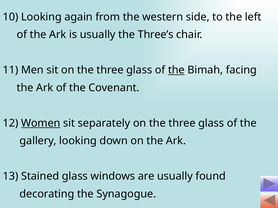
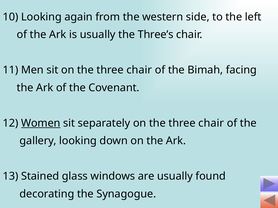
glass: glass -> chair (139, 70)
the underline: present -> none (176, 70)
glass: glass -> chair (211, 123)
